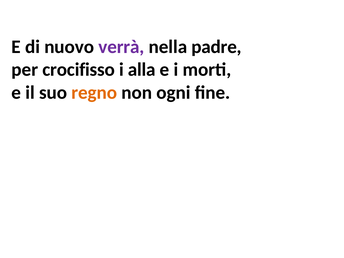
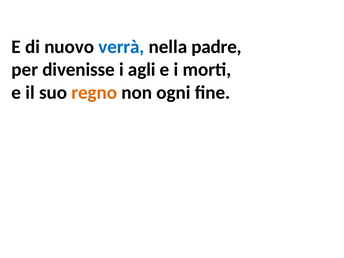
verrà colour: purple -> blue (121, 47)
crocifisso: crocifisso -> divenisse (79, 70)
alla: alla -> agli (142, 70)
